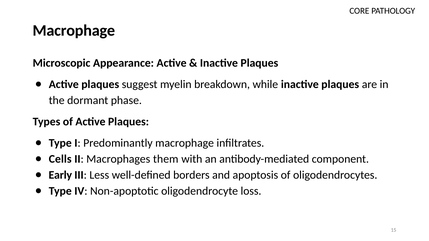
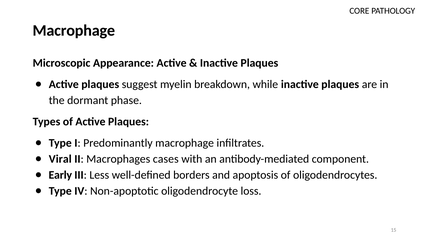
Cells: Cells -> Viral (60, 159)
them: them -> cases (166, 159)
